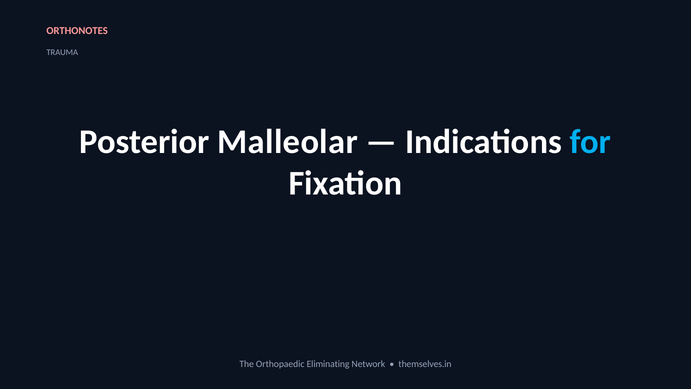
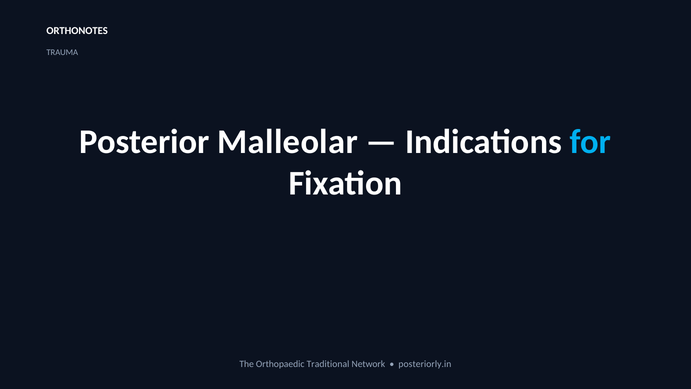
ORTHONOTES colour: pink -> white (77, 31)
Eliminating: Eliminating -> Traditional (328, 364)
themselves.in: themselves.in -> posteriorly.in (425, 364)
